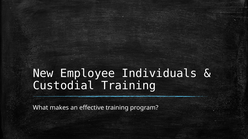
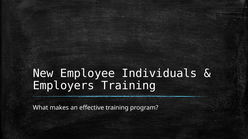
Custodial: Custodial -> Employers (64, 86)
